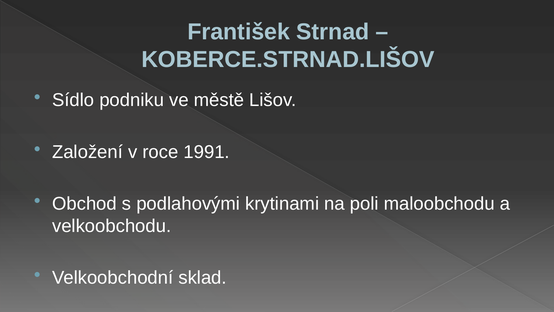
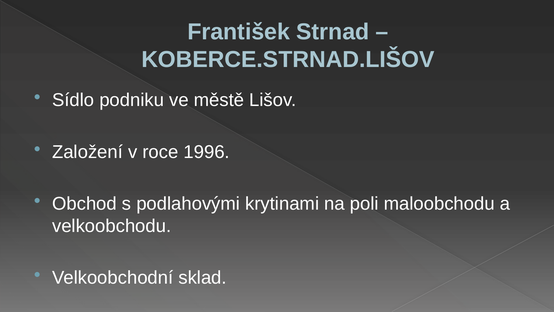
1991: 1991 -> 1996 (207, 152)
